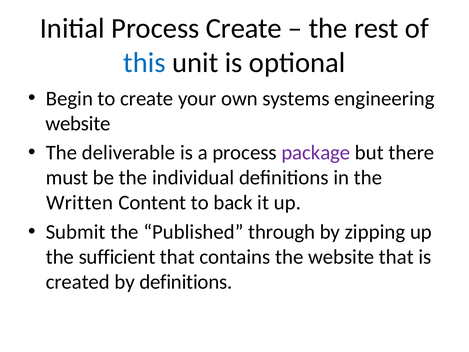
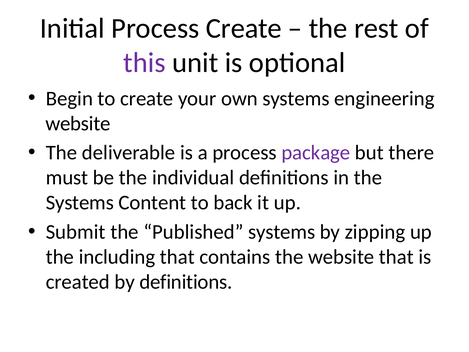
this colour: blue -> purple (144, 63)
Written: Written -> Systems (80, 203)
Published through: through -> systems (282, 232)
sufficient: sufficient -> including (117, 257)
